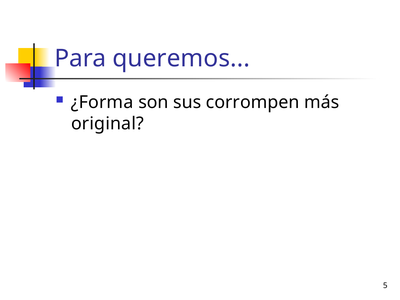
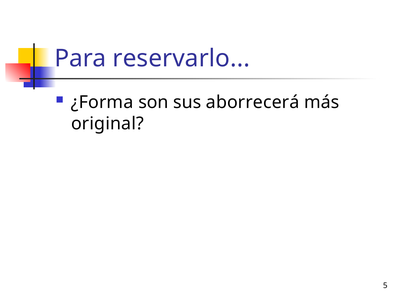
queremos: queremos -> reservarlo (181, 58)
corrompen: corrompen -> aborrecerá (253, 102)
